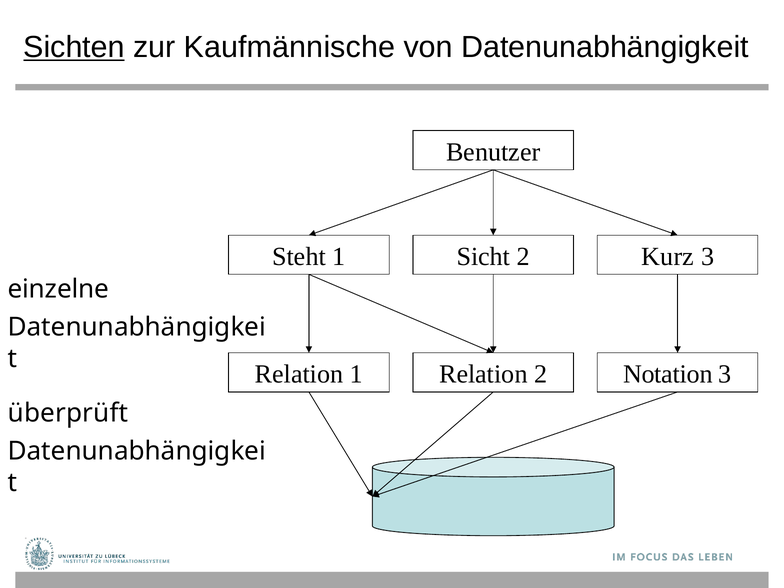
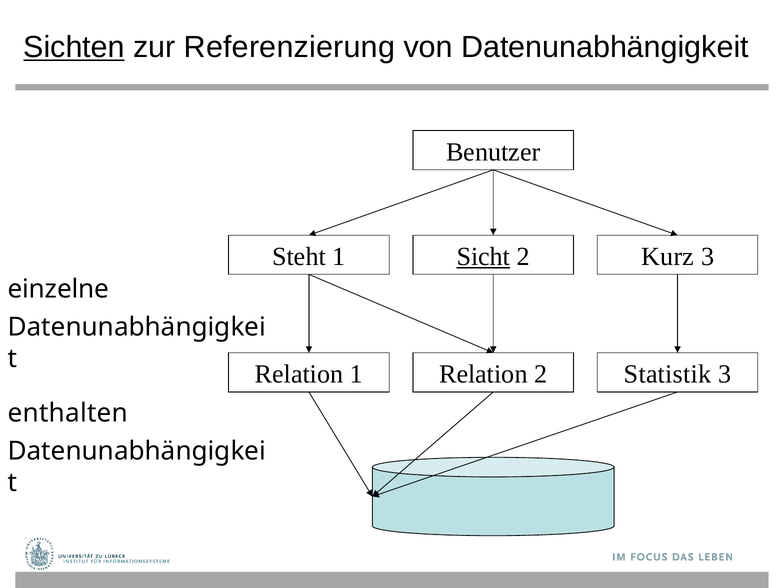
Kaufmännische: Kaufmännische -> Referenzierung (289, 47)
Sicht underline: none -> present (483, 257)
Notation: Notation -> Statistik (668, 374)
überprüft: überprüft -> enthalten (68, 413)
